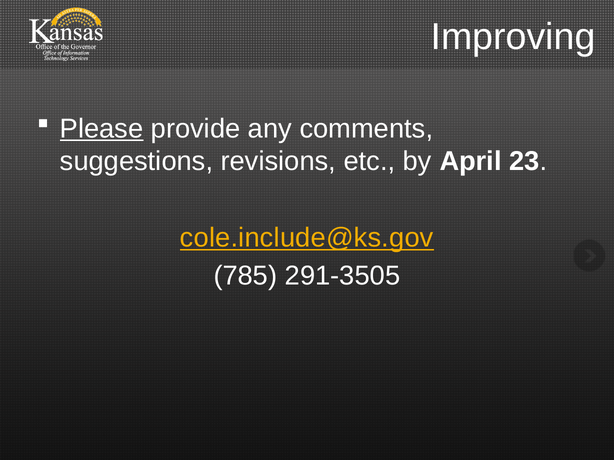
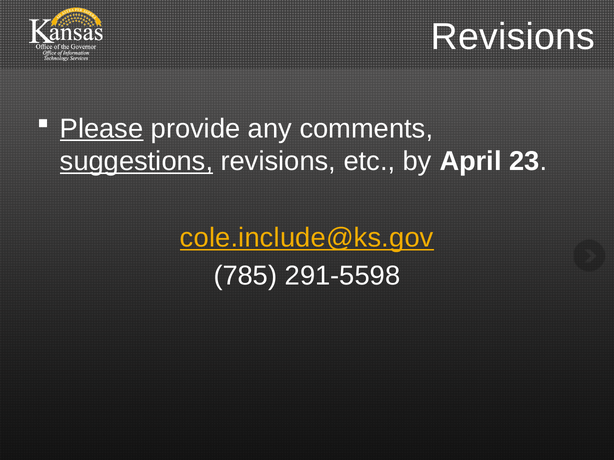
Improving: Improving -> Revisions (513, 37)
suggestions underline: none -> present (136, 162)
291-3505: 291-3505 -> 291-5598 (343, 276)
